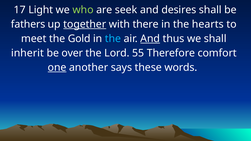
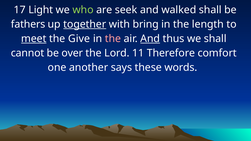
desires: desires -> walked (179, 10)
there: there -> bring (146, 24)
hearts: hearts -> length (208, 24)
meet underline: none -> present (34, 39)
Gold: Gold -> Give (79, 39)
the colour: light blue -> pink (113, 39)
inherit: inherit -> cannot (28, 53)
55: 55 -> 11 (138, 53)
one underline: present -> none (57, 67)
